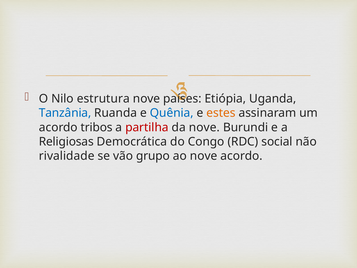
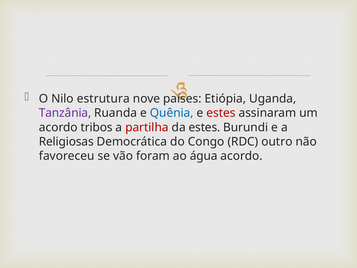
Tanzânia colour: blue -> purple (65, 113)
estes colour: orange -> red (221, 113)
da nove: nove -> estes (204, 127)
social: social -> outro (277, 141)
rivalidade: rivalidade -> favoreceu (67, 156)
grupo: grupo -> foram (153, 156)
ao nove: nove -> água (204, 156)
